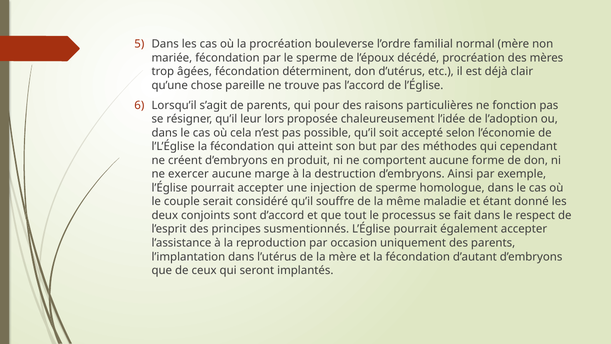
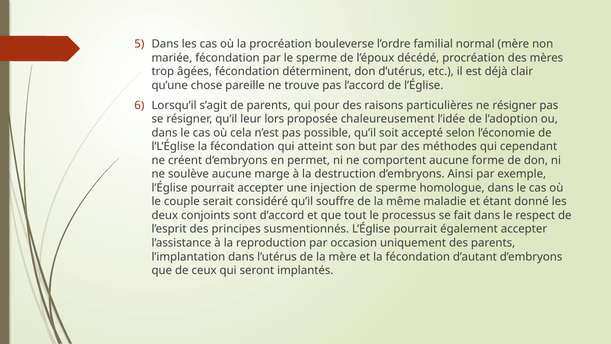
ne fonction: fonction -> résigner (514, 105)
produit: produit -> permet (309, 160)
exercer: exercer -> soulève (188, 174)
